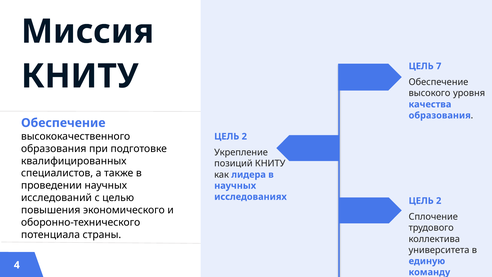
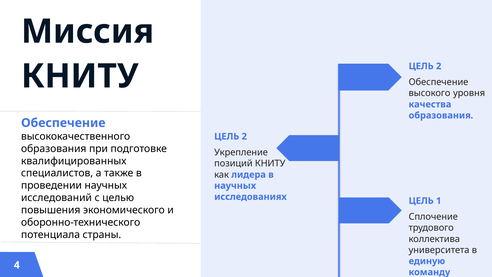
7: 7 -> 2 (439, 66)
исследованиях ЦЕЛЬ 2: 2 -> 1 (439, 201)
